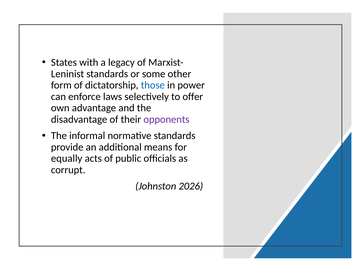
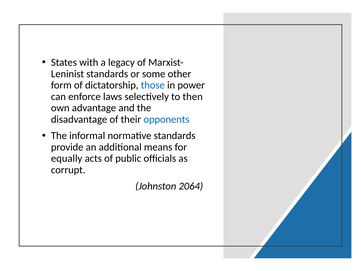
offer: offer -> then (193, 96)
opponents colour: purple -> blue (166, 119)
2026: 2026 -> 2064 (191, 186)
